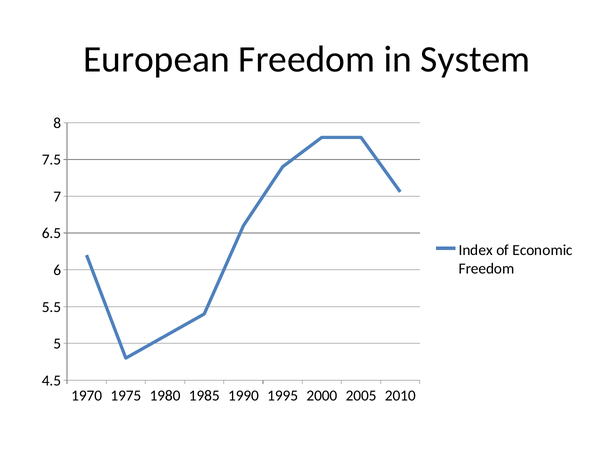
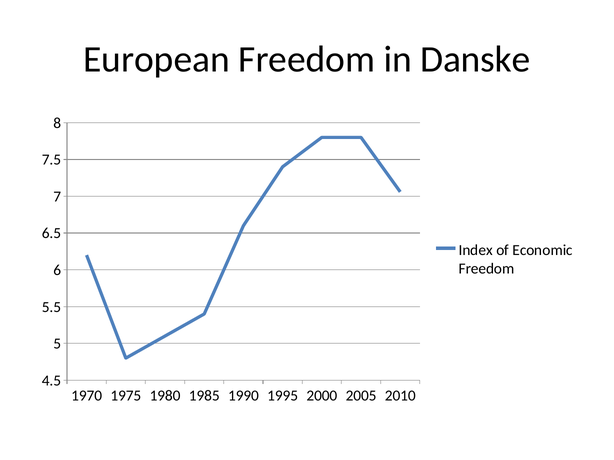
System: System -> Danske (475, 59)
